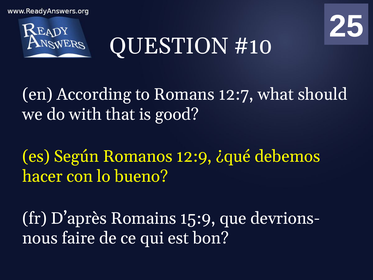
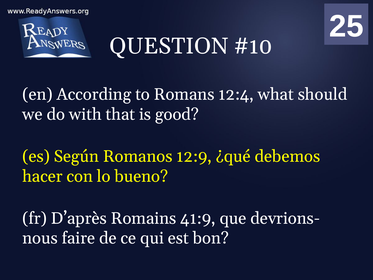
12:7: 12:7 -> 12:4 (236, 94)
15:9: 15:9 -> 41:9 (198, 218)
